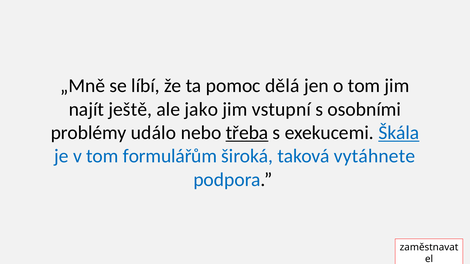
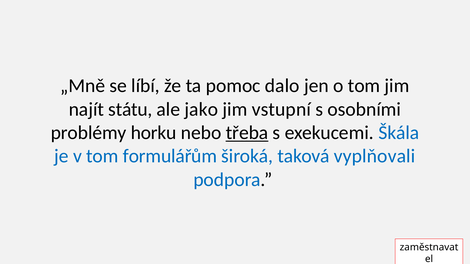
dělá: dělá -> dalo (282, 86)
ještě: ještě -> státu (130, 109)
událo: událo -> horku (154, 133)
Škála underline: present -> none (399, 133)
vytáhnete: vytáhnete -> vyplňovali (375, 156)
